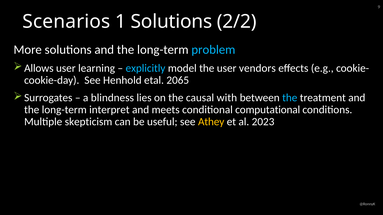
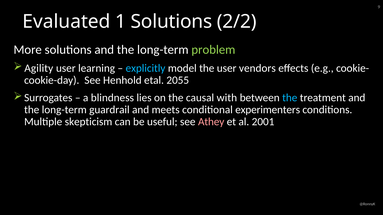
Scenarios: Scenarios -> Evaluated (66, 22)
problem colour: light blue -> light green (213, 50)
Allows: Allows -> Agility (39, 68)
2065: 2065 -> 2055 (178, 80)
interpret: interpret -> guardrail (109, 110)
computational: computational -> experimenters (268, 110)
Athey colour: yellow -> pink (211, 122)
2023: 2023 -> 2001 (263, 122)
